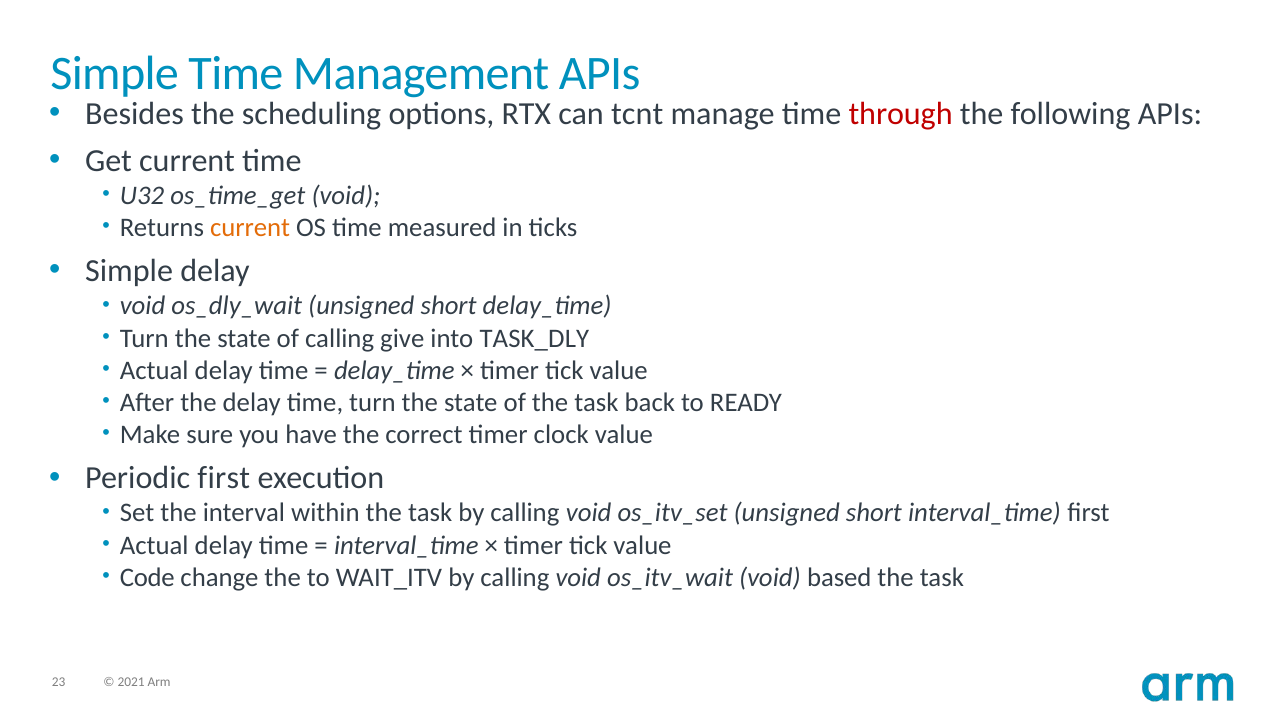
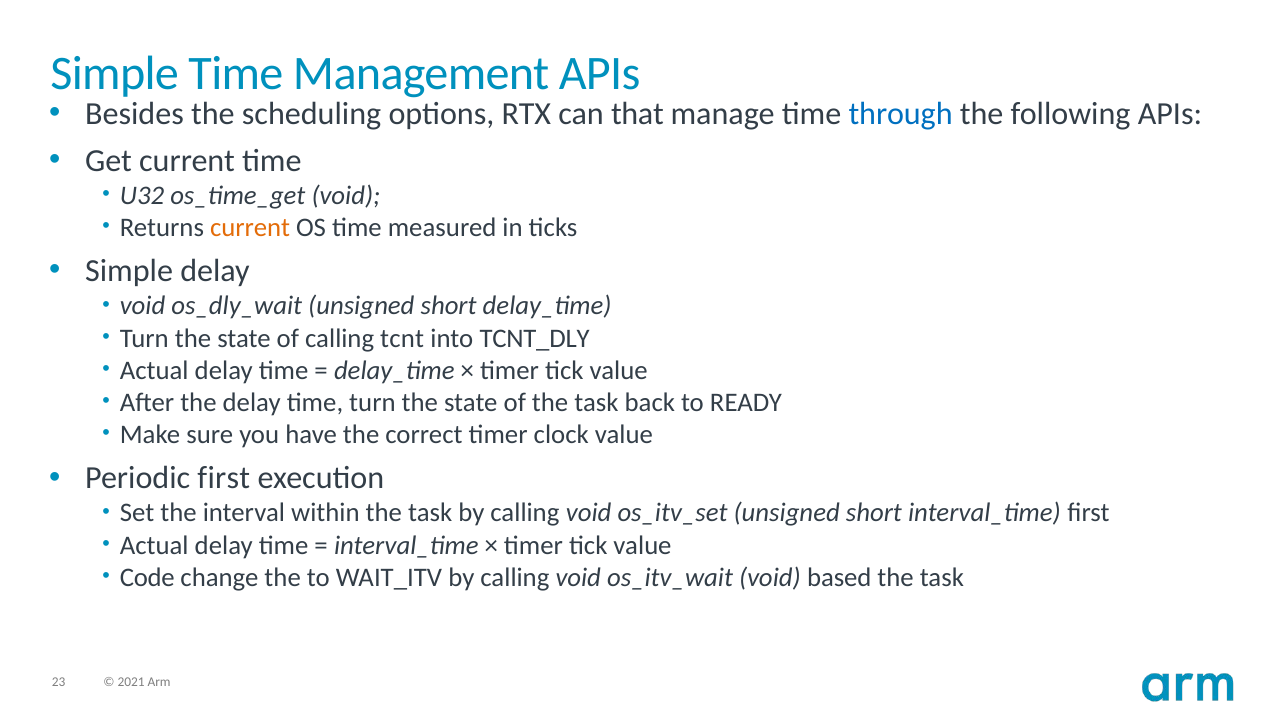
tcnt: tcnt -> that (637, 114)
through colour: red -> blue (901, 114)
give: give -> tcnt (402, 338)
TASK_DLY: TASK_DLY -> TCNT_DLY (535, 338)
